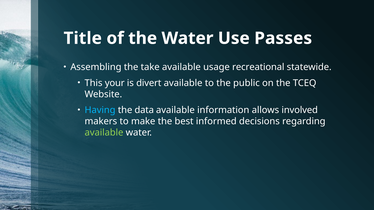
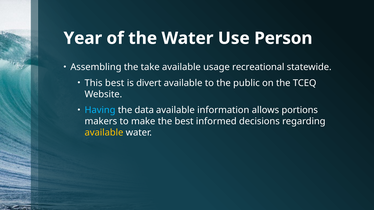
Title: Title -> Year (83, 38)
Passes: Passes -> Person (283, 38)
This your: your -> best (115, 83)
involved: involved -> portions (300, 110)
available colour: light green -> yellow (104, 133)
